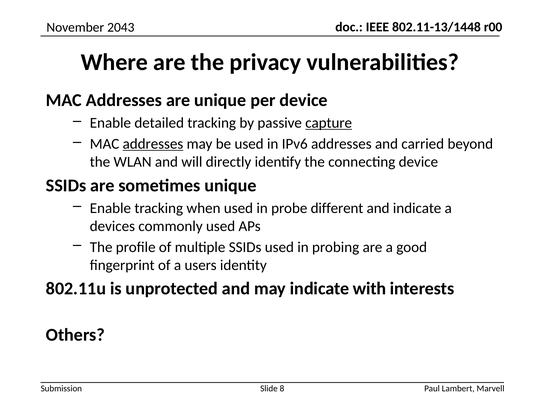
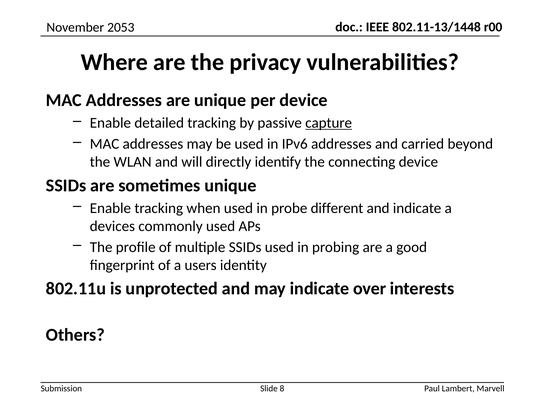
2043: 2043 -> 2053 (121, 28)
addresses underline: present -> none (153, 144)
with: with -> over (370, 289)
